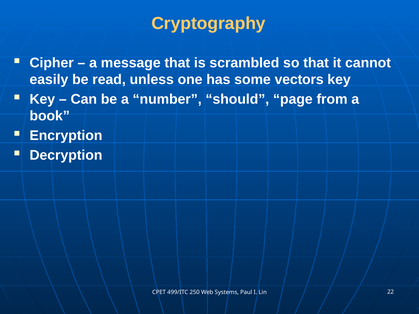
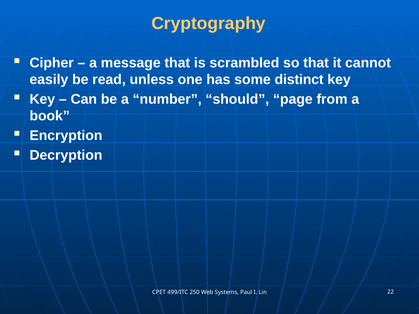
vectors: vectors -> distinct (299, 80)
